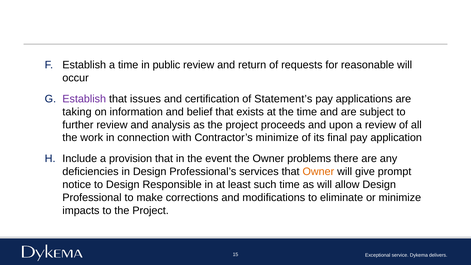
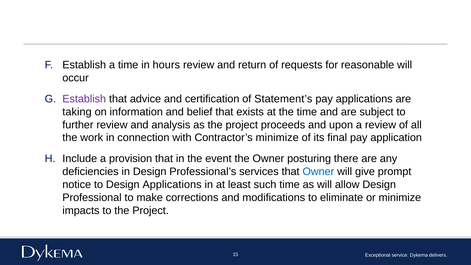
public: public -> hours (166, 65)
issues: issues -> advice (145, 99)
problems: problems -> posturing (309, 159)
Owner colour: orange -> blue (318, 172)
Design Responsible: Responsible -> Applications (172, 185)
